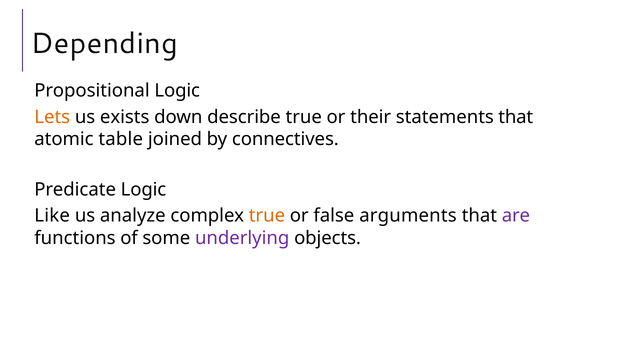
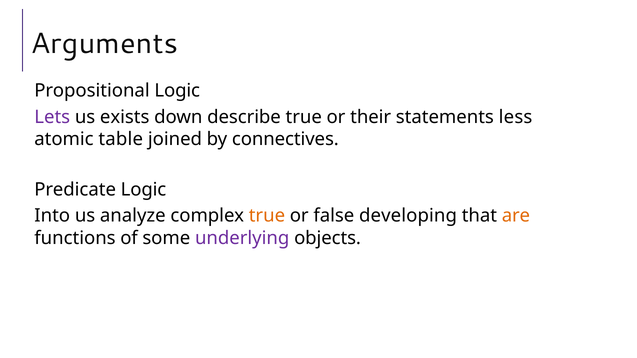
Depending: Depending -> Arguments (104, 44)
Lets colour: orange -> purple (52, 117)
statements that: that -> less (516, 117)
Like: Like -> Into (52, 216)
arguments: arguments -> developing (408, 216)
are colour: purple -> orange (516, 216)
